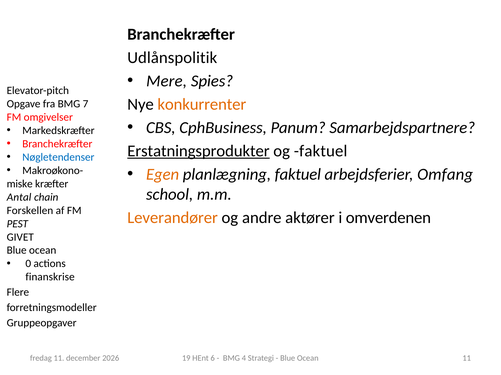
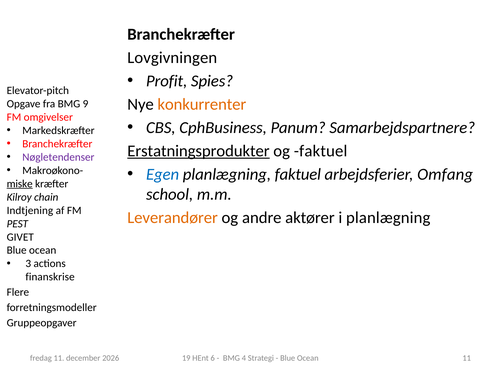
Udlånspolitik: Udlånspolitik -> Lovgivningen (172, 58)
Mere: Mere -> Profit (167, 81)
7: 7 -> 9 (86, 104)
Nøgletendenser colour: blue -> purple (58, 157)
Egen colour: orange -> blue (163, 175)
miske underline: none -> present (20, 184)
Antal: Antal -> Kilroy (19, 197)
Forskellen: Forskellen -> Indtjening (30, 211)
i omverdenen: omverdenen -> planlægning (388, 218)
0: 0 -> 3 (28, 264)
